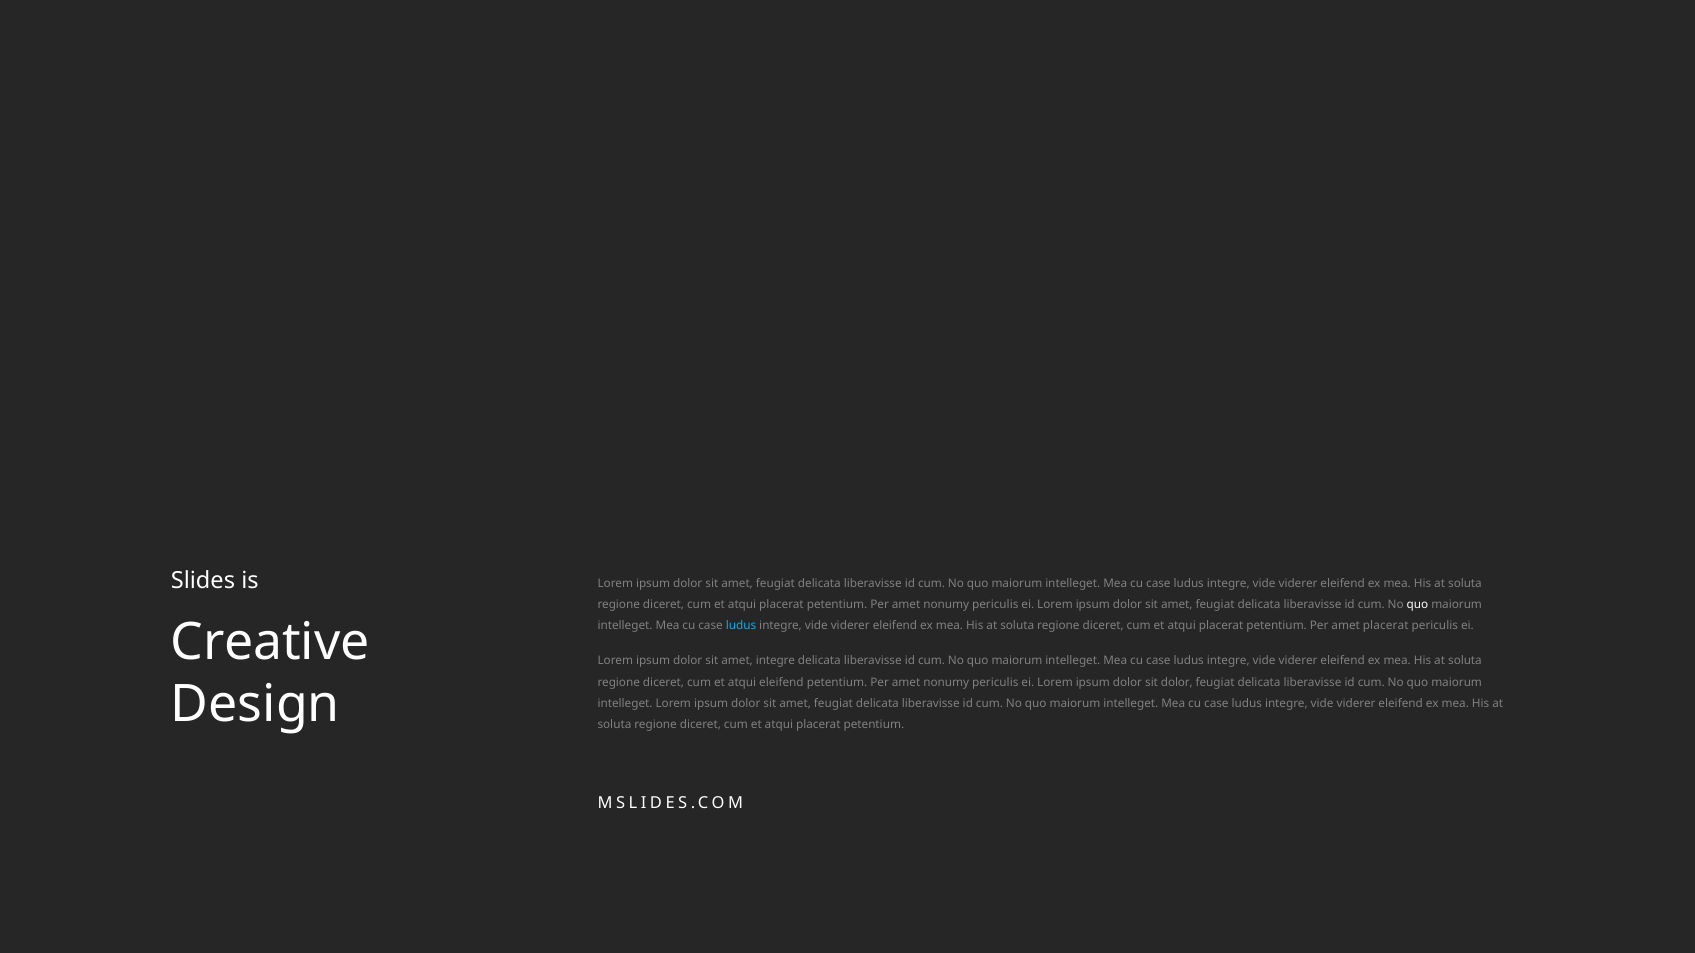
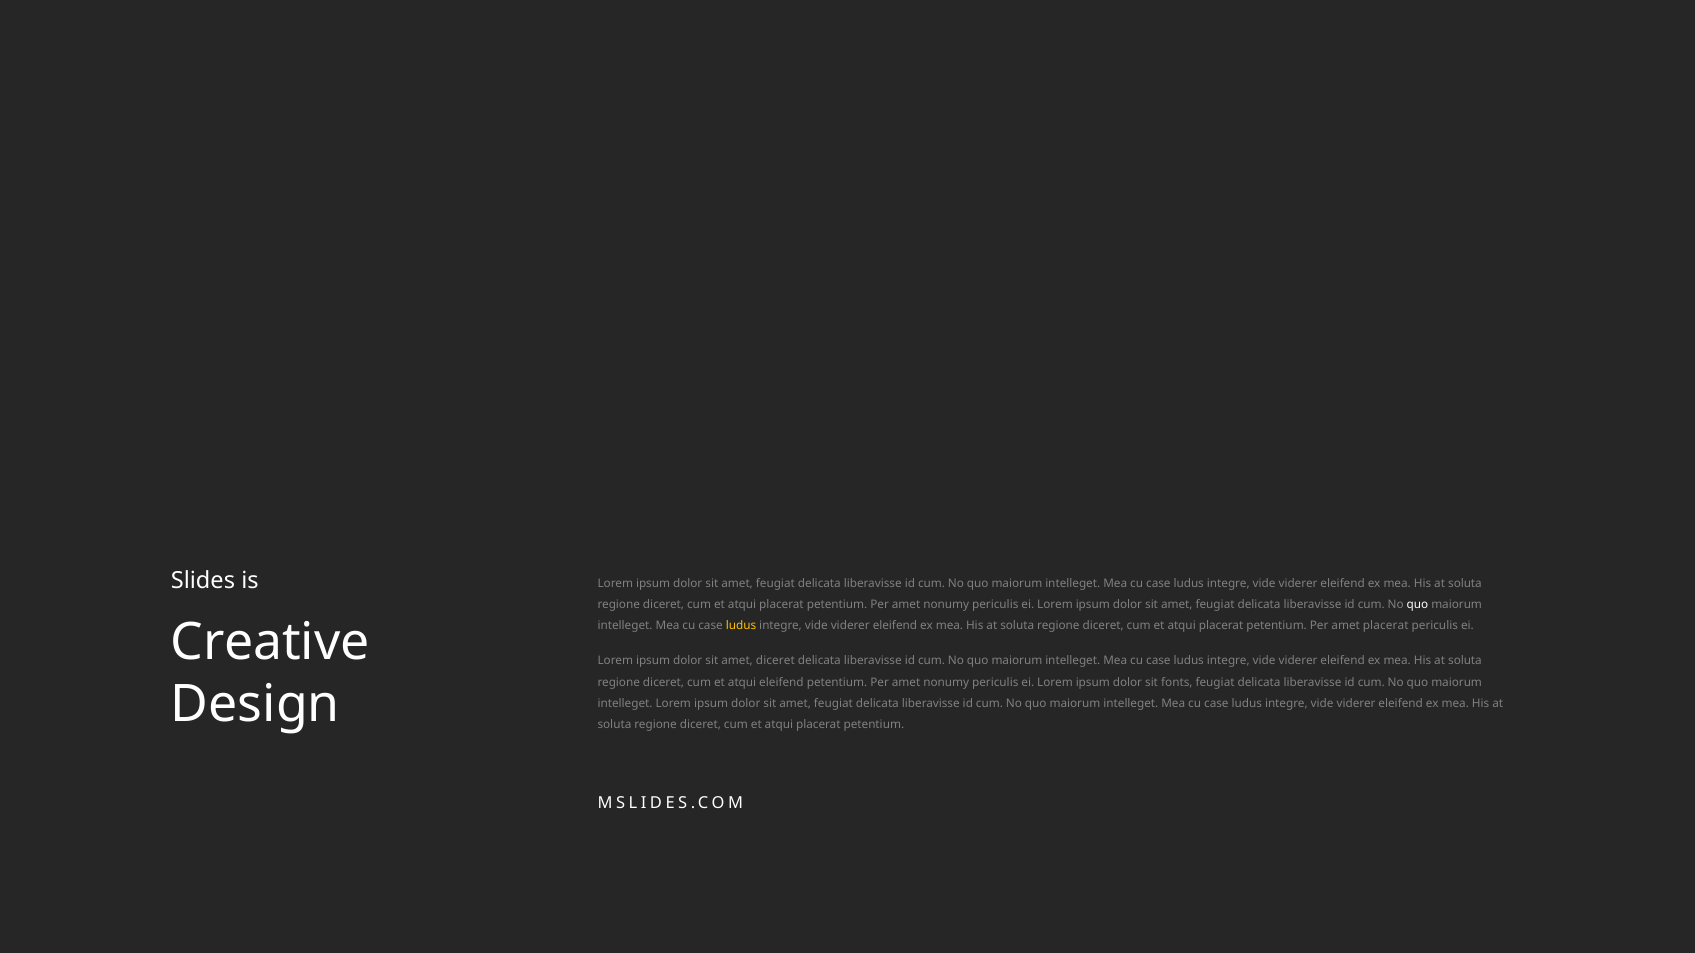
ludus colour: light blue -> yellow (741, 626)
amet integre: integre -> diceret (775, 661)
sit dolor: dolor -> fonts (1177, 683)
